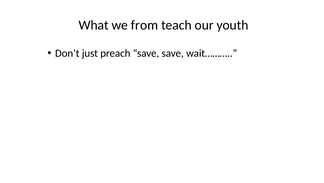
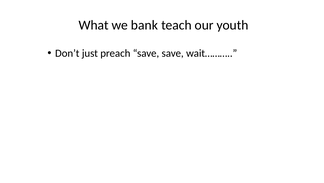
from: from -> bank (145, 25)
